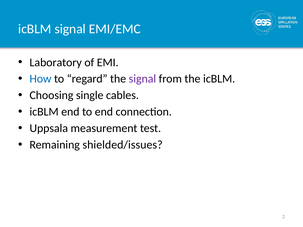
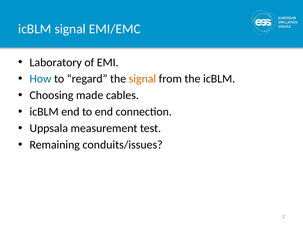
signal colour: purple -> orange (142, 79)
single: single -> made (90, 95)
shielded/issues: shielded/issues -> conduits/issues (123, 145)
